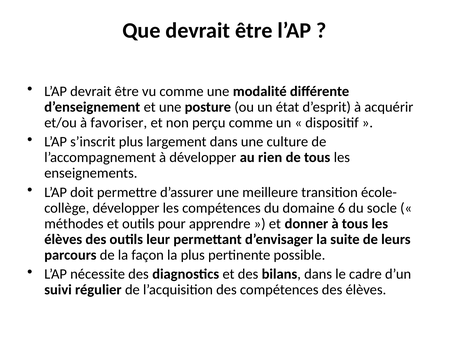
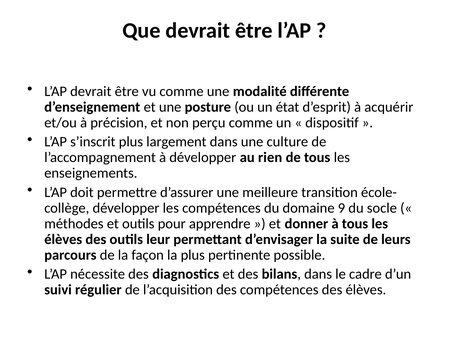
favoriser: favoriser -> précision (119, 123)
6: 6 -> 9 (341, 208)
